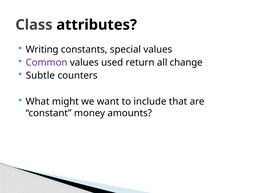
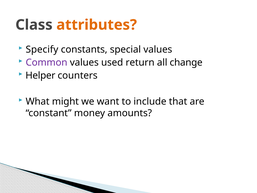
attributes colour: black -> orange (97, 25)
Writing: Writing -> Specify (42, 49)
Subtle: Subtle -> Helper (40, 75)
